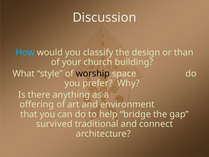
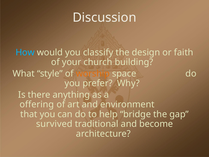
than: than -> faith (184, 52)
worship colour: black -> orange (93, 73)
connect: connect -> become (156, 124)
